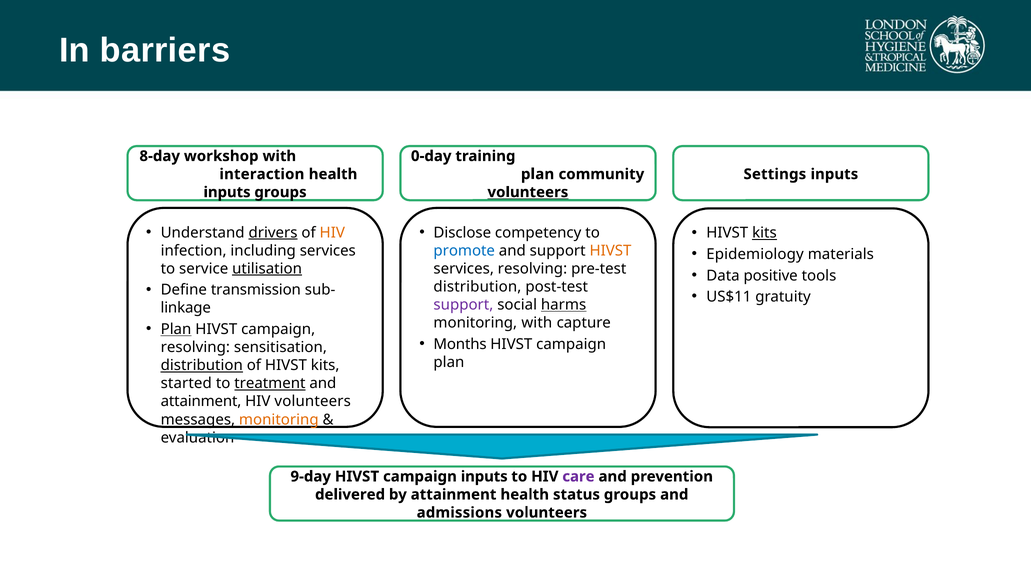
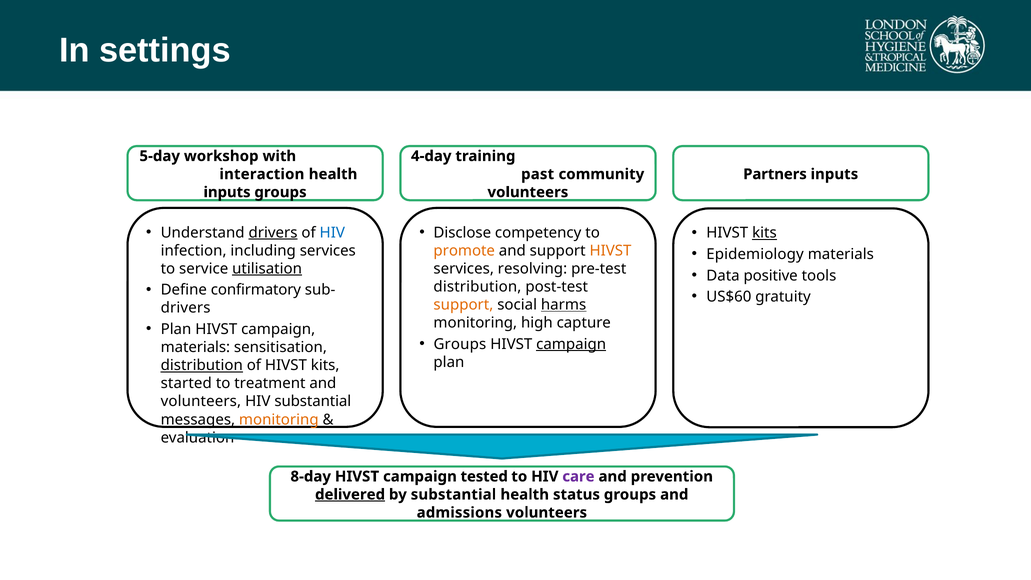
barriers: barriers -> settings (165, 50)
8-day: 8-day -> 5-day (160, 156)
0-day: 0-day -> 4-day (431, 156)
plan: plan -> past (538, 174)
Settings: Settings -> Partners (775, 174)
volunteers underline: present -> none (528, 192)
HIV colour: orange -> blue (332, 233)
promote colour: blue -> orange (464, 251)
transmission: transmission -> confirmatory (256, 290)
US$11: US$11 -> US$60 (729, 297)
support colour: purple -> orange (463, 305)
linkage: linkage -> drivers (186, 308)
monitoring with: with -> high (537, 323)
Plan underline: present -> none (176, 329)
Months: Months -> Groups (460, 344)
campaign underline: none -> present (571, 344)
resolving: resolving -> materials (195, 347)
treatment underline: present -> none (270, 383)
attainment: attainment -> volunteers (201, 402)
HIV volunteers: volunteers -> substantial (313, 402)
9-day: 9-day -> 8-day (311, 477)
campaign inputs: inputs -> tested (484, 477)
delivered underline: none -> present (350, 495)
by attainment: attainment -> substantial (453, 495)
